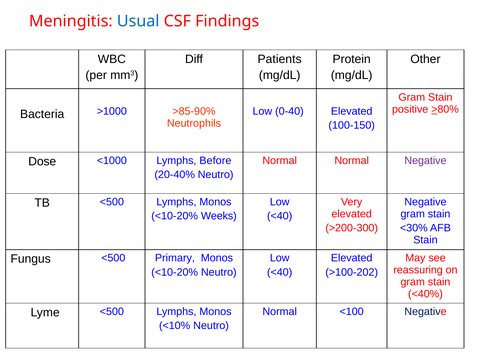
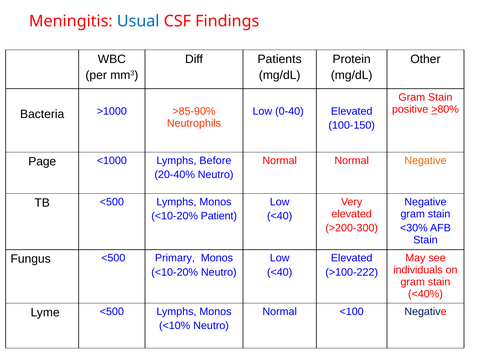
Negative colour: purple -> orange (425, 161)
Dose: Dose -> Page (42, 162)
Weeks: Weeks -> Patient (219, 216)
reassuring: reassuring -> individuals (418, 270)
>100-202: >100-202 -> >100-222 (352, 272)
